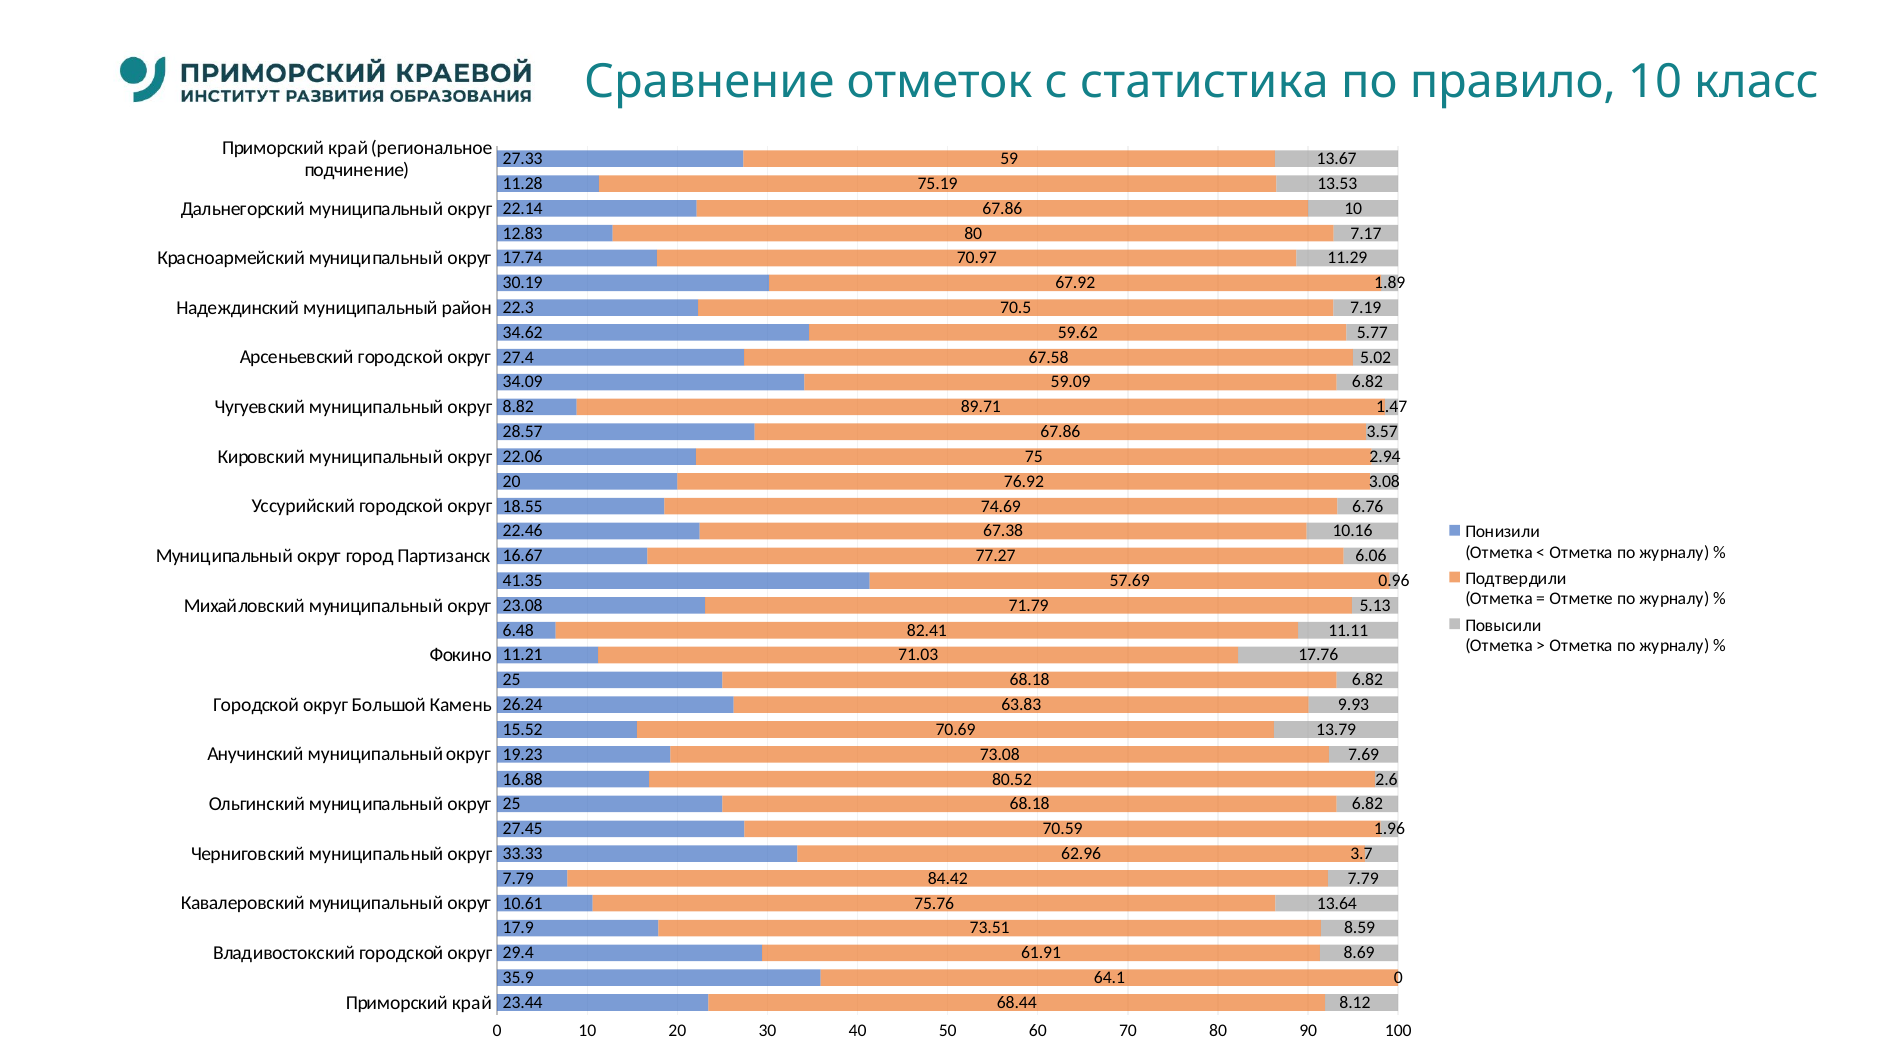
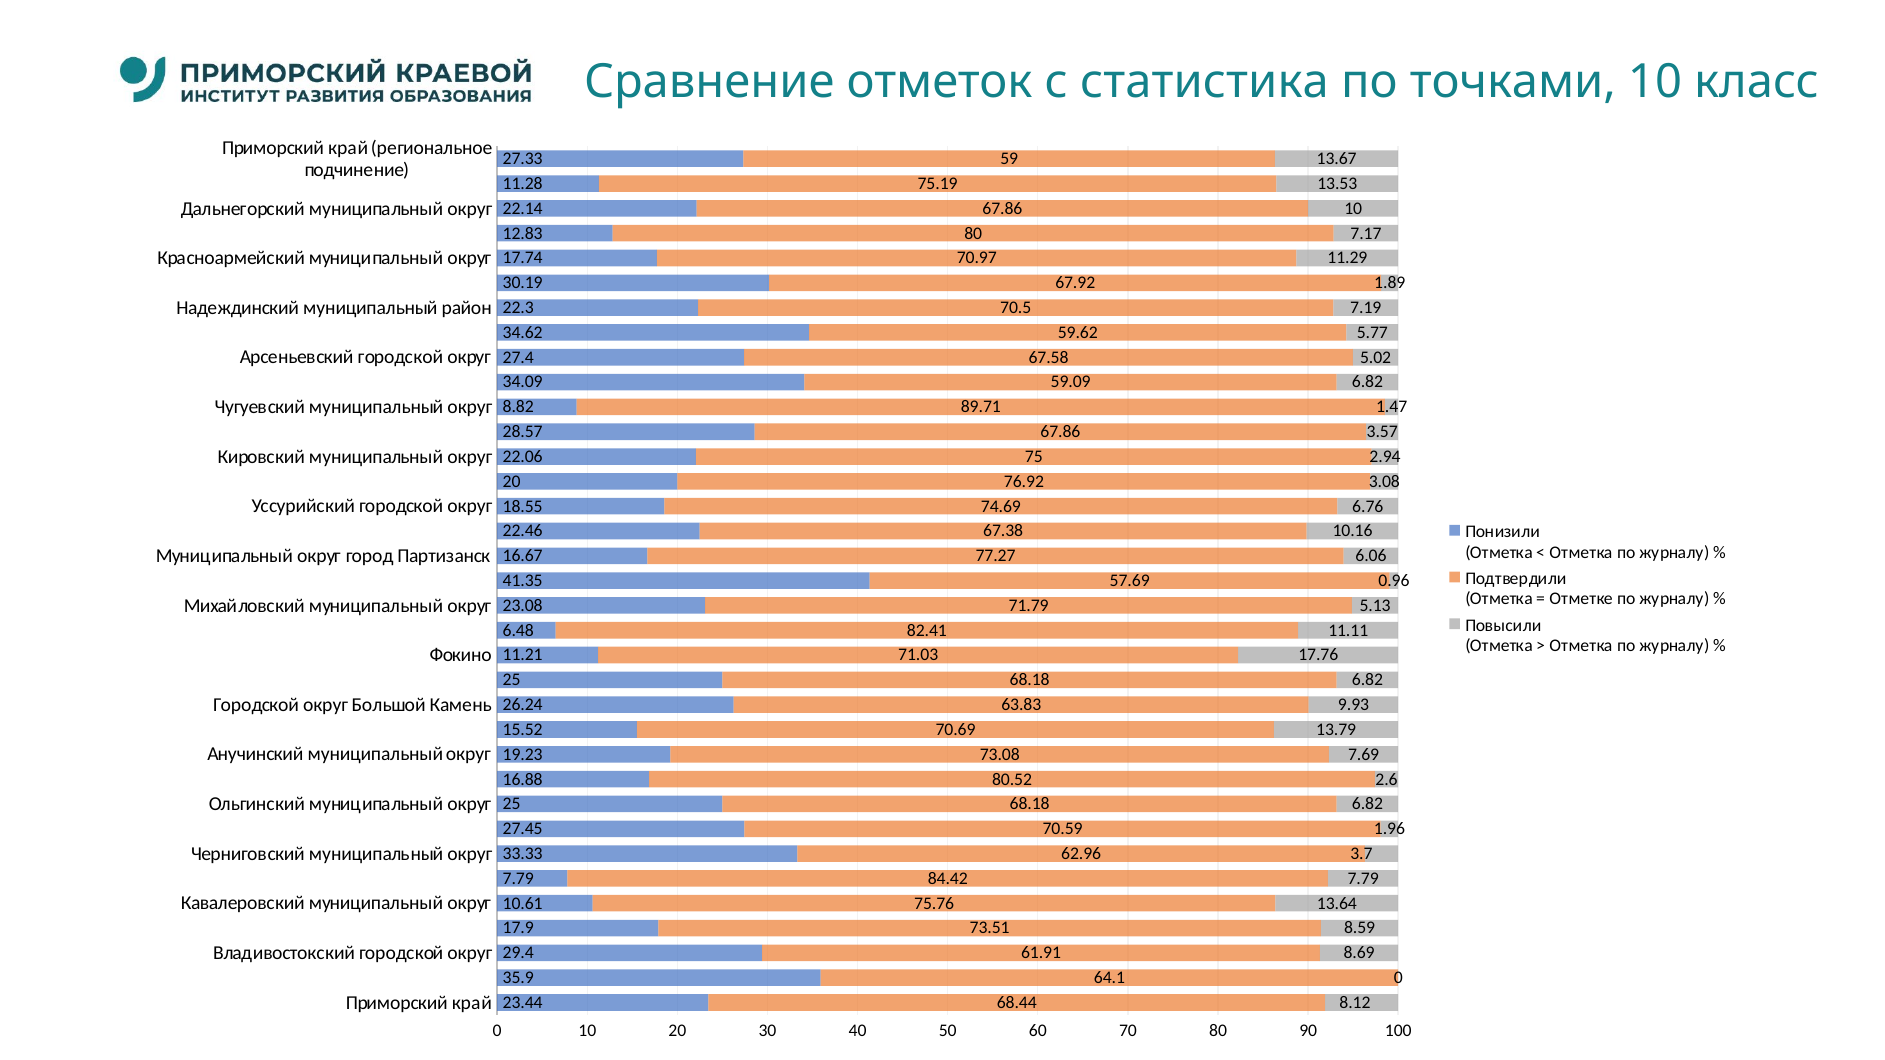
правило: правило -> точками (1513, 82)
